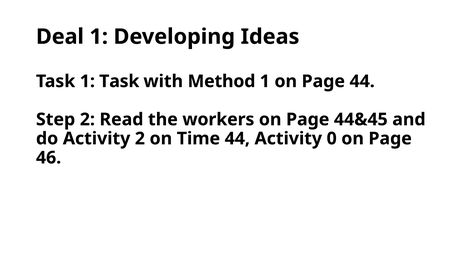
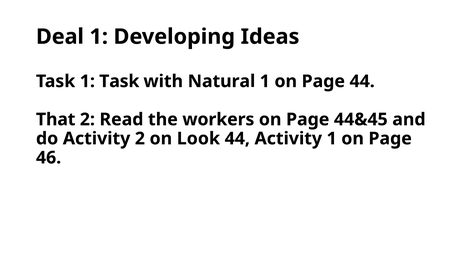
Method: Method -> Natural (221, 81)
Step: Step -> That (56, 120)
Time: Time -> Look (198, 139)
Activity 0: 0 -> 1 (332, 139)
